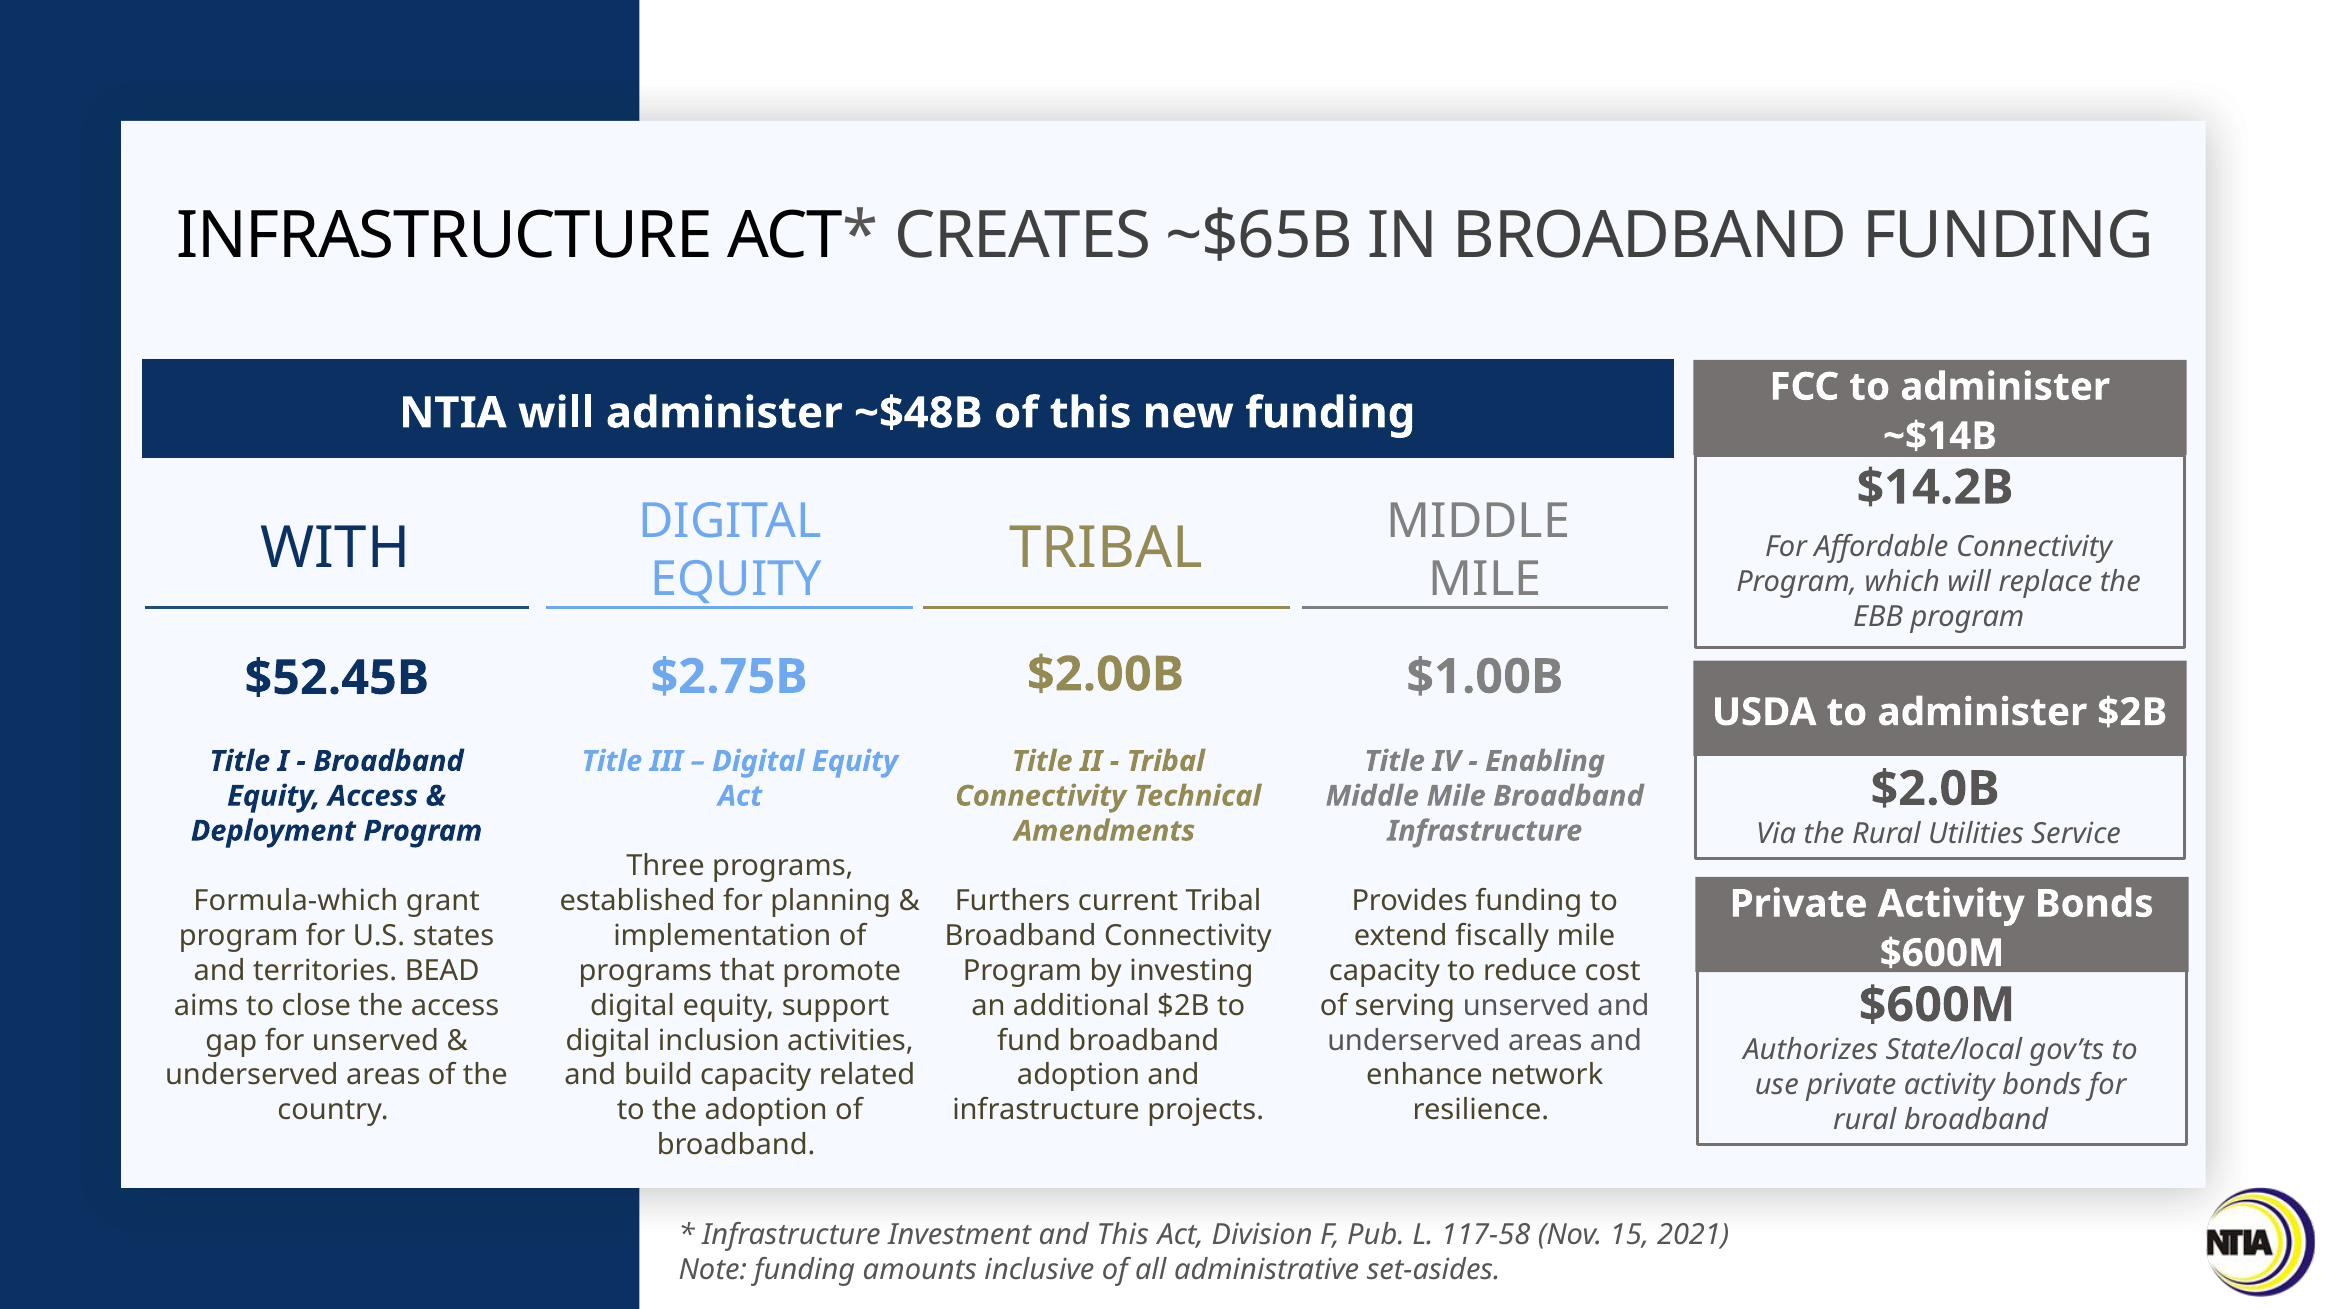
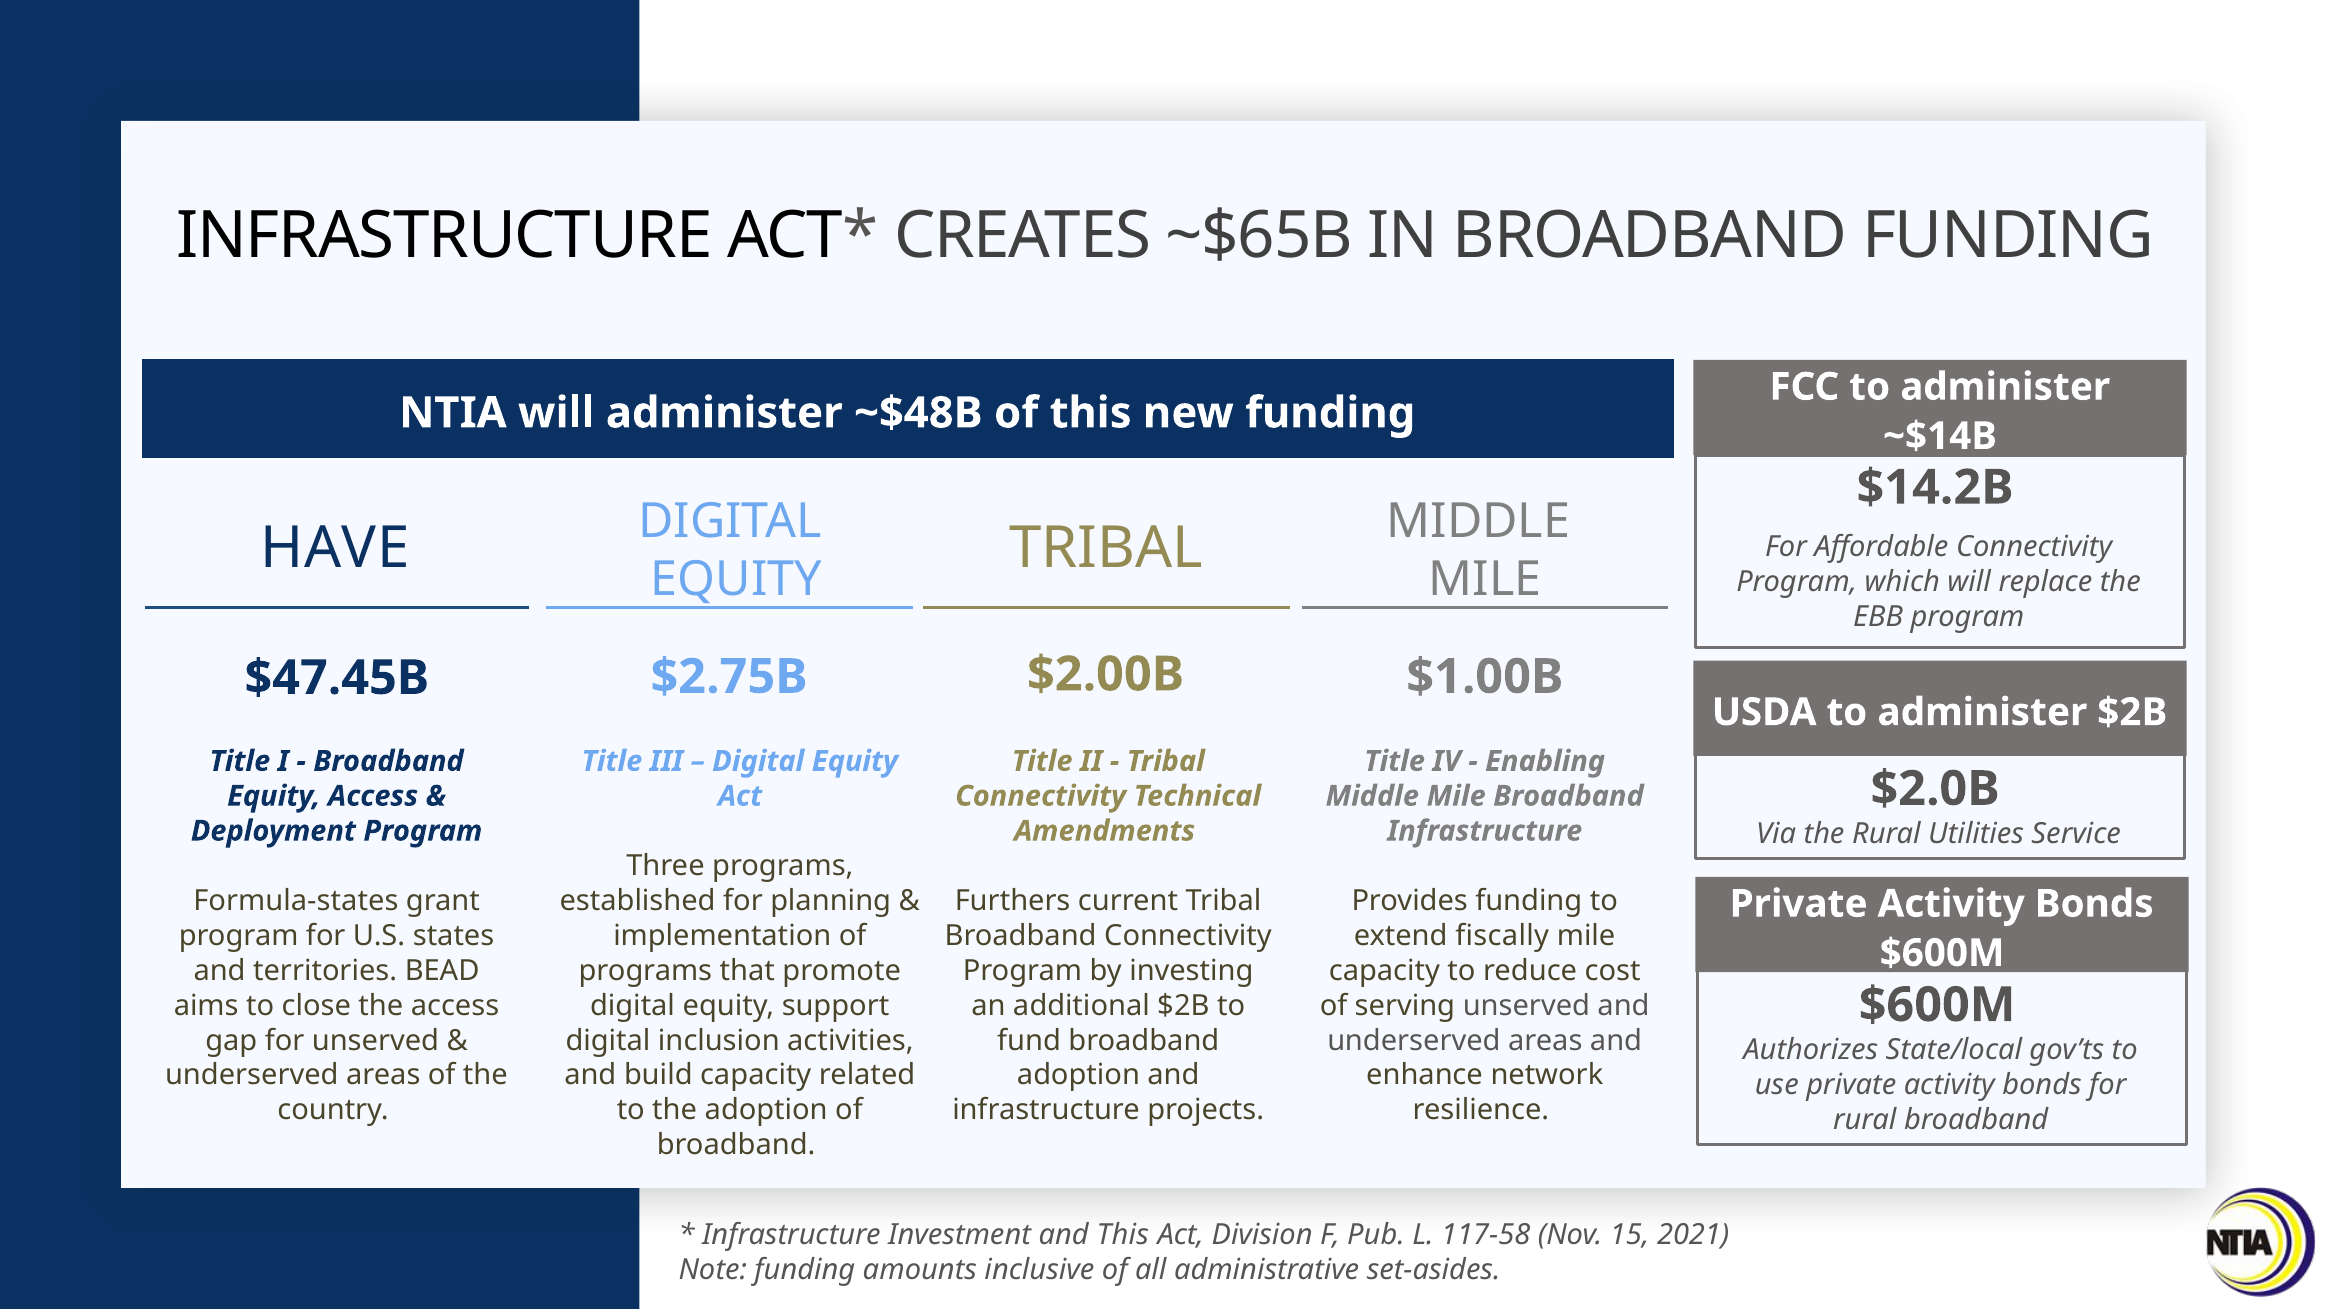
WITH: WITH -> HAVE (335, 549)
$52.45B: $52.45B -> $47.45B (337, 678)
Formula-which: Formula-which -> Formula-states (296, 901)
